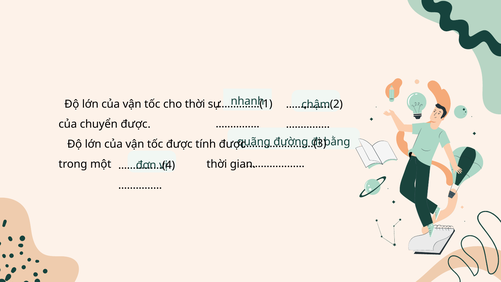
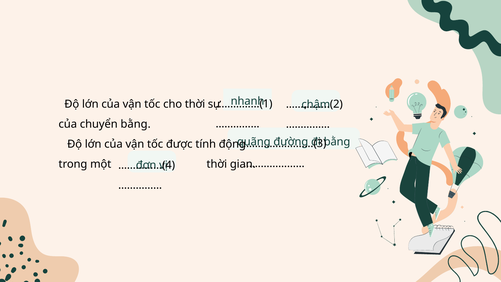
chuyển được: được -> bằng (136, 124)
tính được: được -> động (232, 144)
